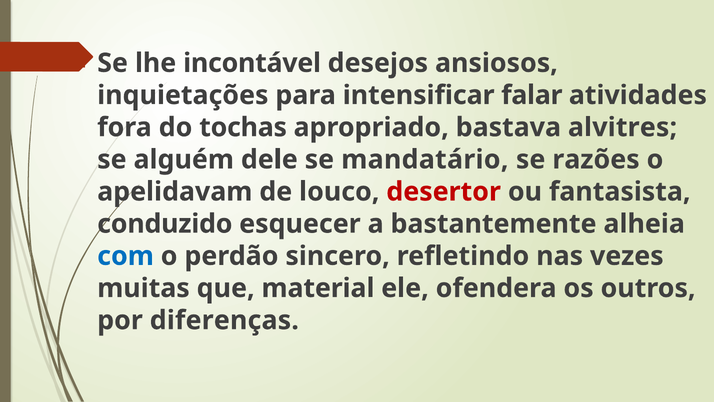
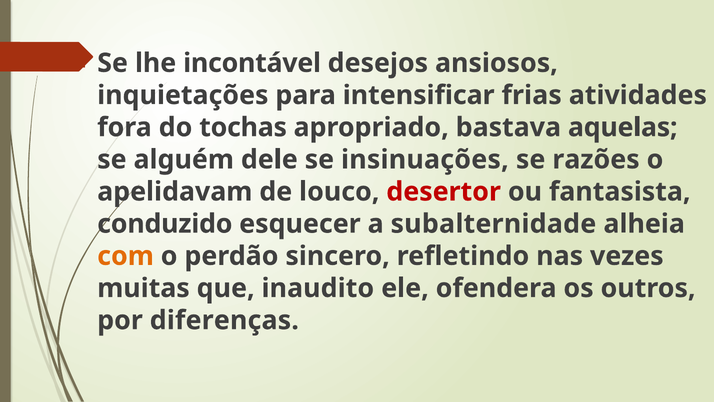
falar: falar -> frias (532, 95)
alvitres: alvitres -> aquelas (623, 127)
mandatário: mandatário -> insinuações (425, 159)
bastantemente: bastantemente -> subalternidade (493, 224)
com colour: blue -> orange (126, 256)
material: material -> inaudito (318, 288)
